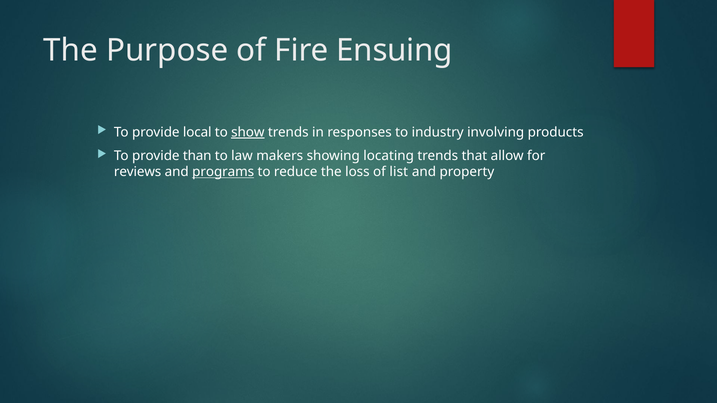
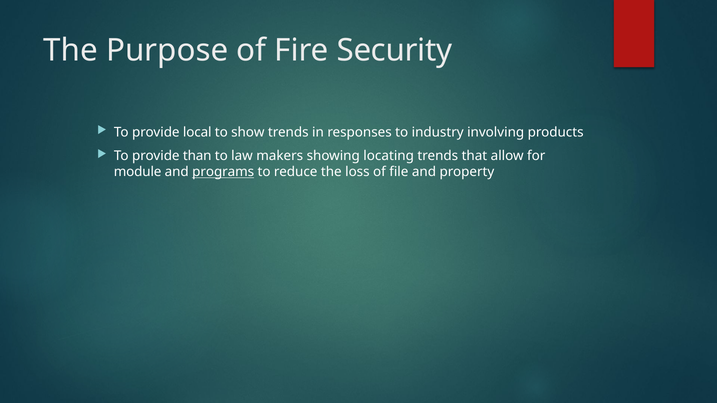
Ensuing: Ensuing -> Security (394, 50)
show underline: present -> none (248, 132)
reviews: reviews -> module (138, 172)
list: list -> file (399, 172)
